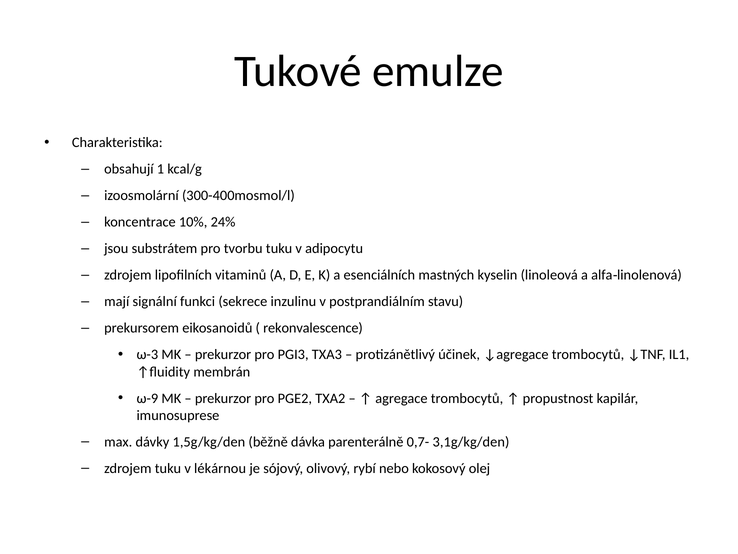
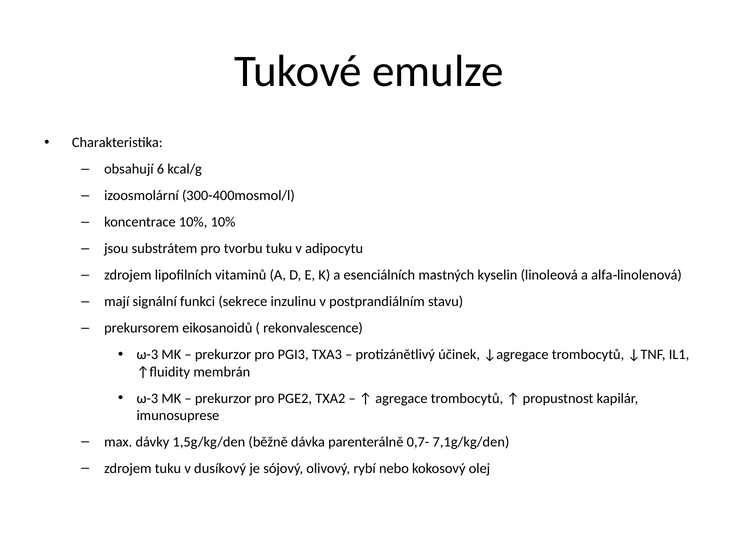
1: 1 -> 6 (160, 169)
10% 24%: 24% -> 10% (223, 222)
ω-9: ω-9 -> ω-3 (147, 398)
3,1g/kg/den: 3,1g/kg/den -> 7,1g/kg/den (471, 442)
lékárnou: lékárnou -> dusíkový (220, 468)
